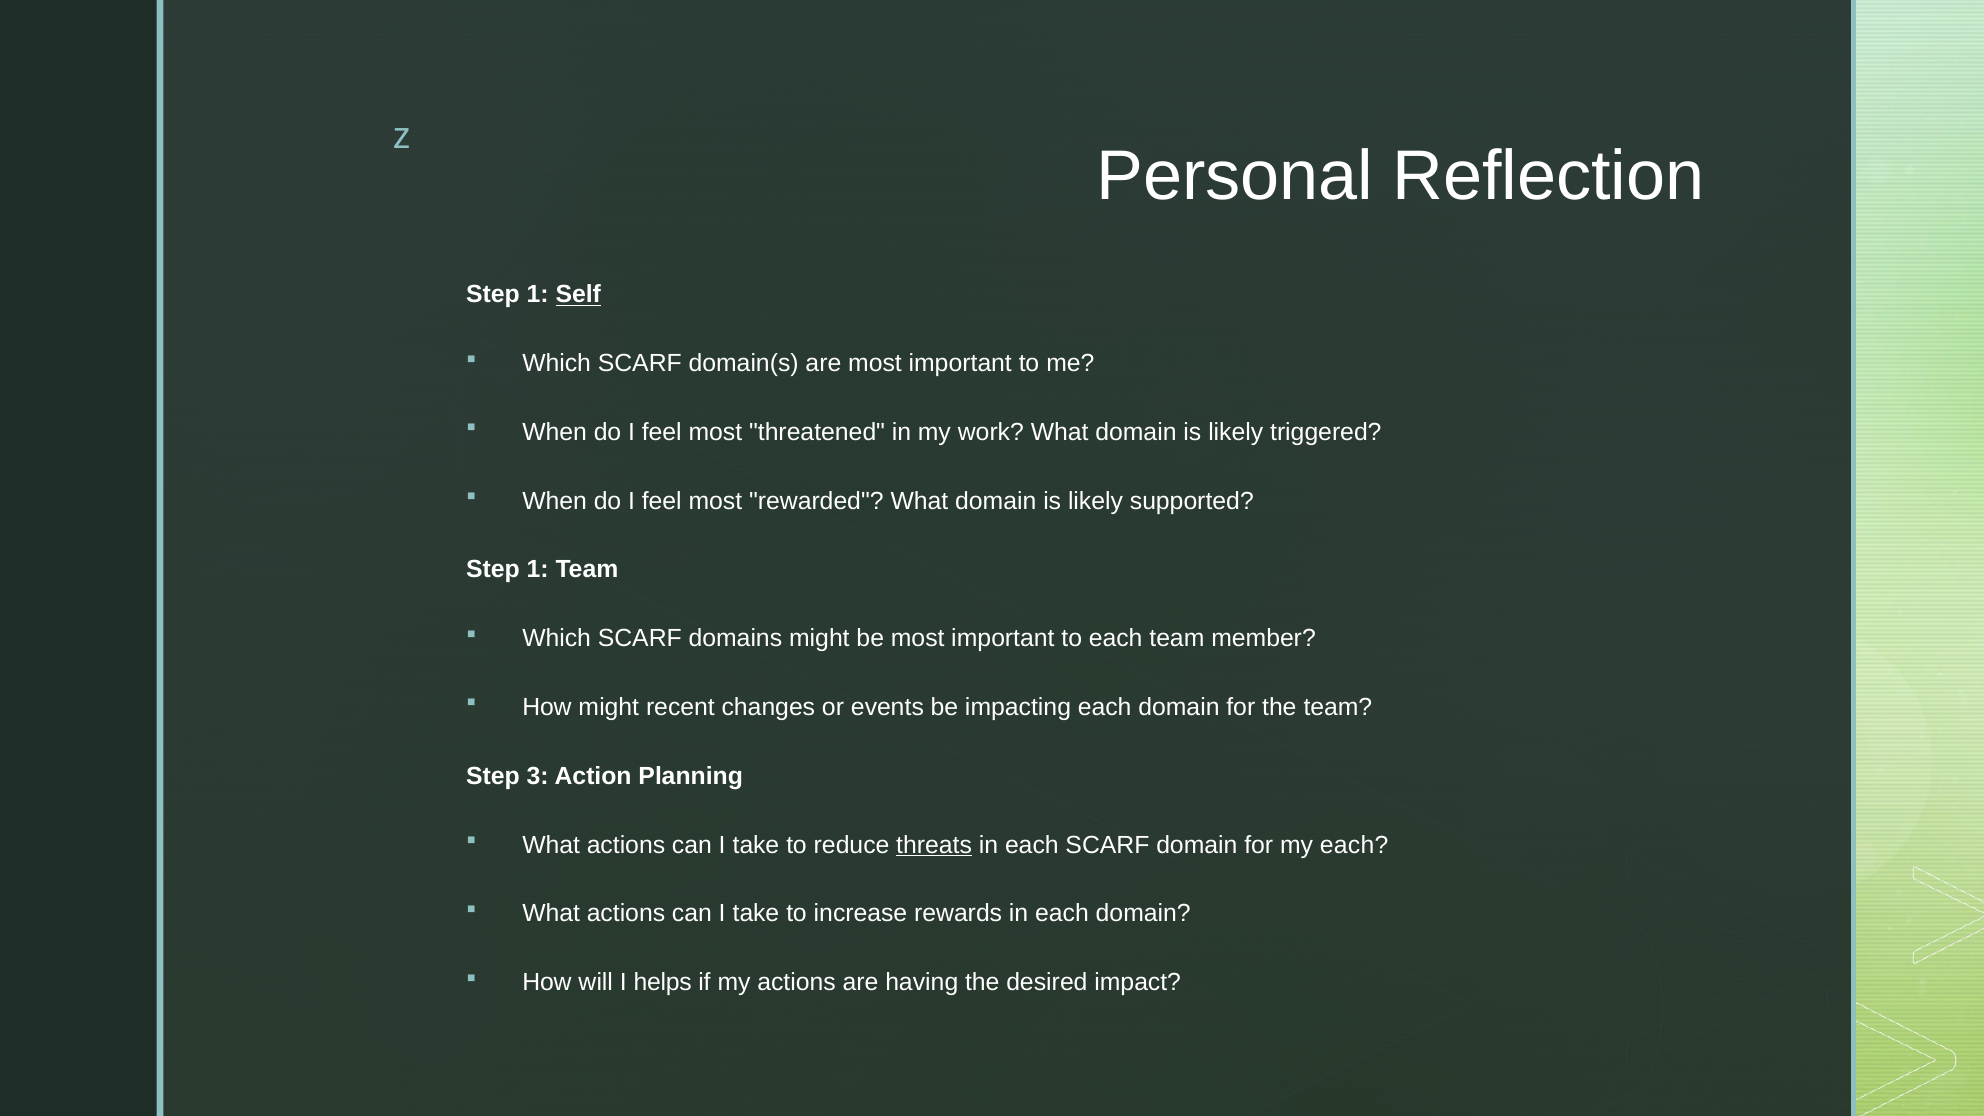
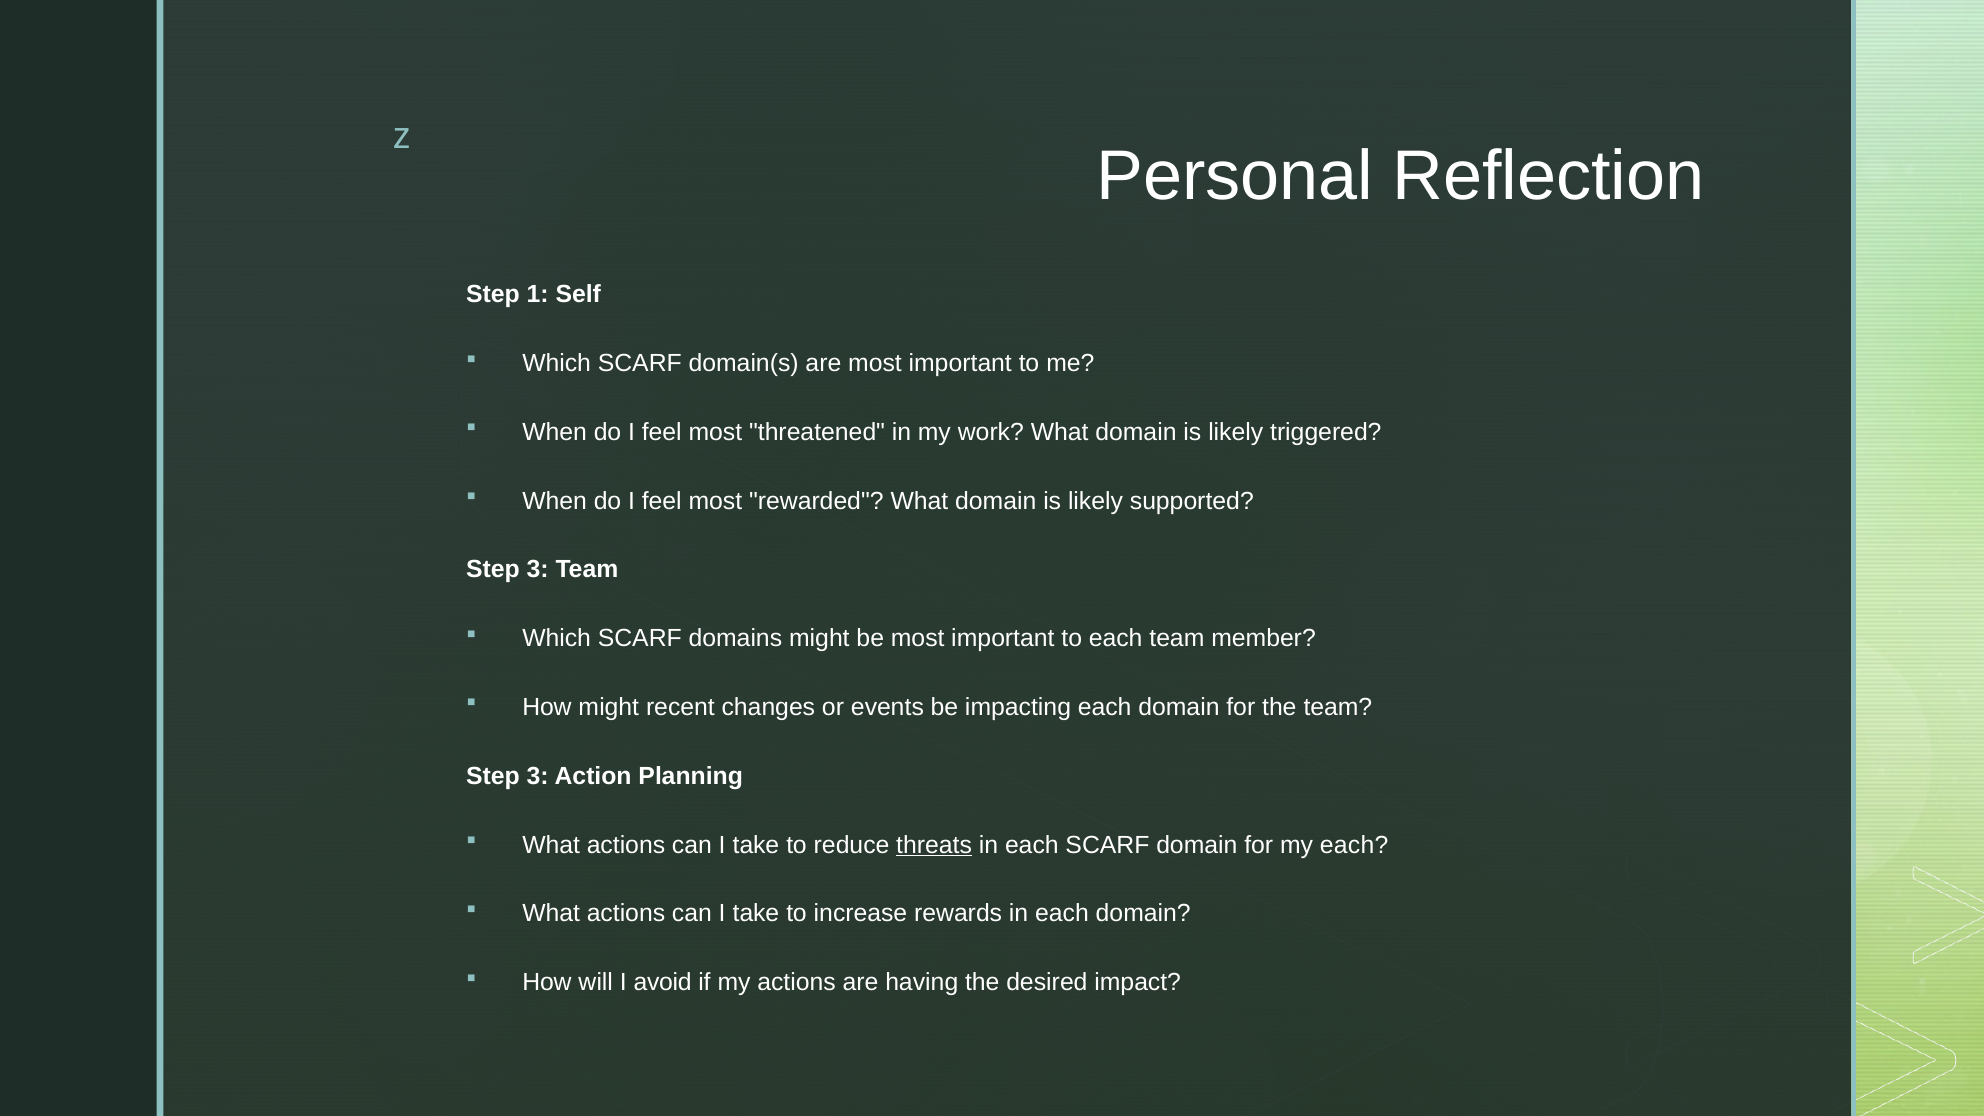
Self underline: present -> none (578, 295)
1: 1 -> 3 (538, 570)
helps: helps -> avoid (663, 982)
